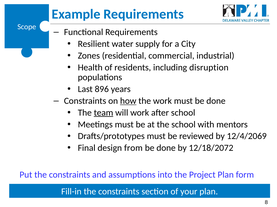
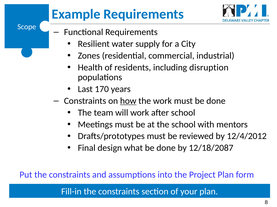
896: 896 -> 170 (102, 89)
team underline: present -> none (104, 113)
12/4/2069: 12/4/2069 -> 12/4/2012 (247, 137)
from: from -> what (133, 148)
12/18/2072: 12/18/2072 -> 12/18/2087 (211, 148)
